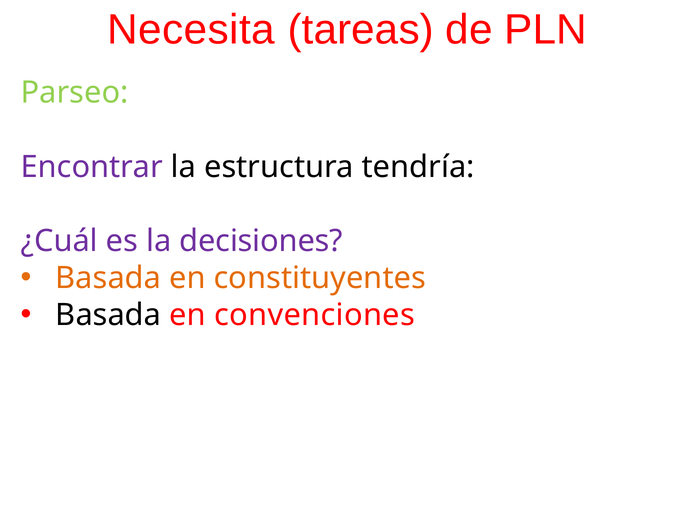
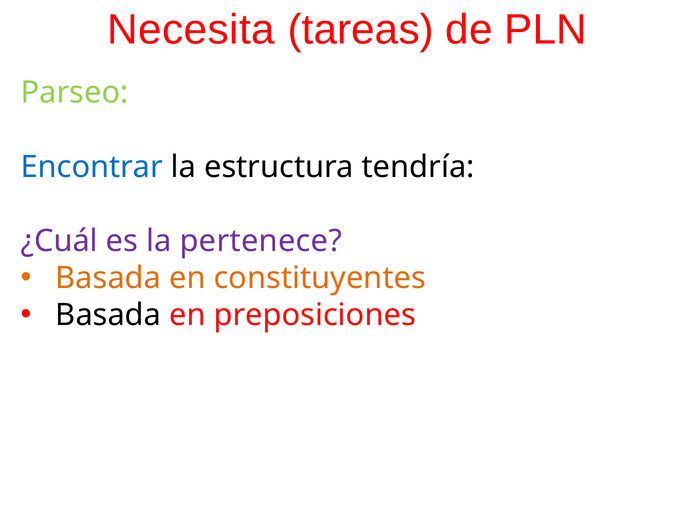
Encontrar colour: purple -> blue (92, 167)
decisiones: decisiones -> pertenece (261, 241)
convenciones: convenciones -> preposiciones (315, 315)
